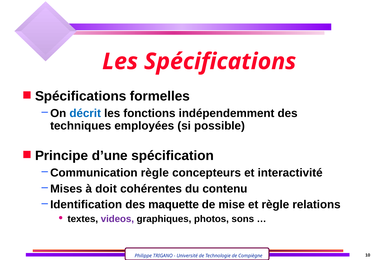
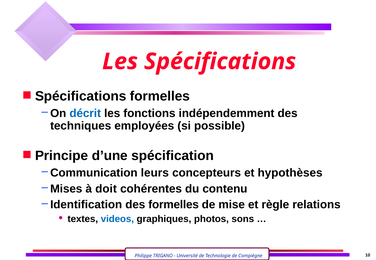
Communication règle: règle -> leurs (155, 173)
interactivité: interactivité -> hypothèses (290, 173)
des maquette: maquette -> formelles (174, 205)
videos colour: purple -> blue (117, 219)
